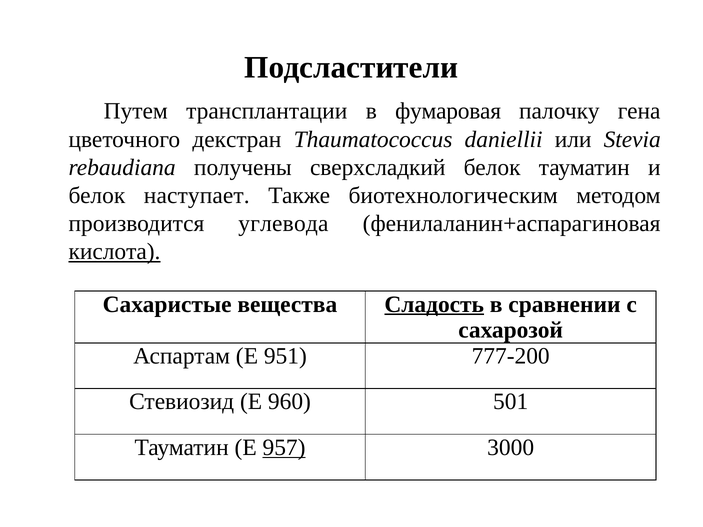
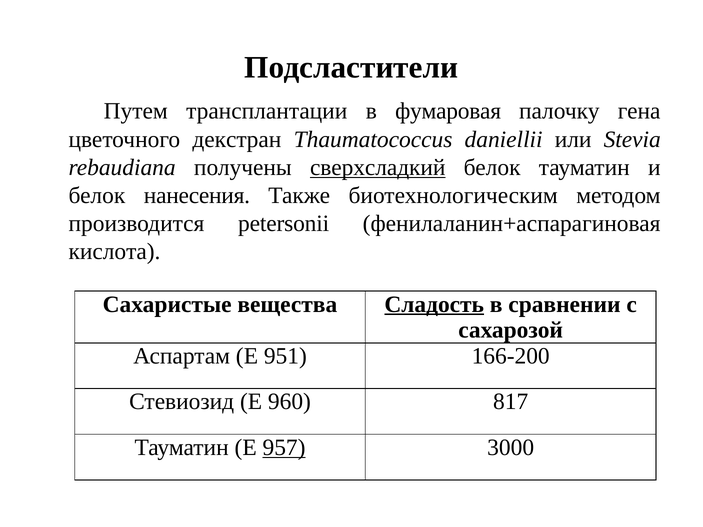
сверхсладкий underline: none -> present (378, 167)
наступает: наступает -> нанесения (197, 196)
углевода: углевода -> petersonii (284, 224)
кислота underline: present -> none (115, 252)
777-200: 777-200 -> 166-200 (511, 356)
501: 501 -> 817 (511, 402)
